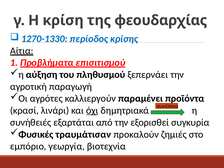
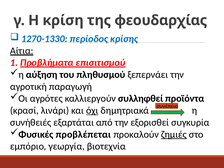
παραμένει: παραμένει -> συλληφθεί (141, 99)
τραυμάτισαν: τραυμάτισαν -> προβλέπεται (83, 134)
ζημιές underline: none -> present (174, 134)
